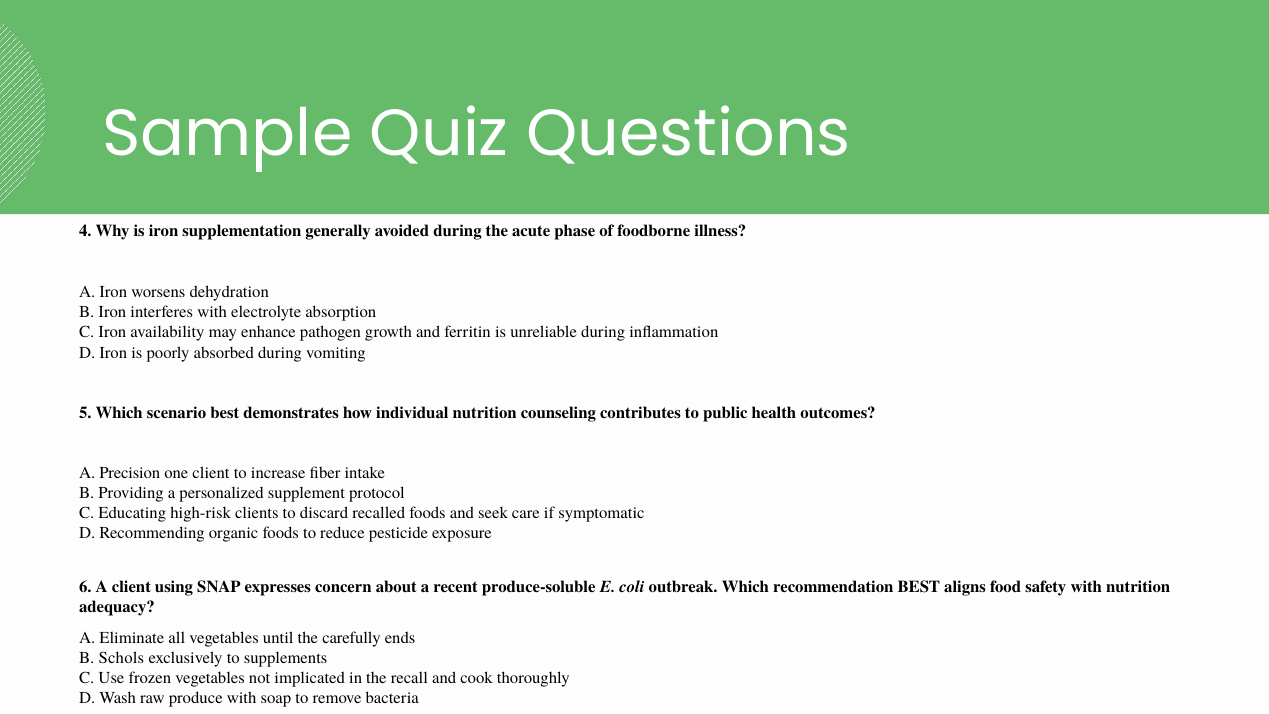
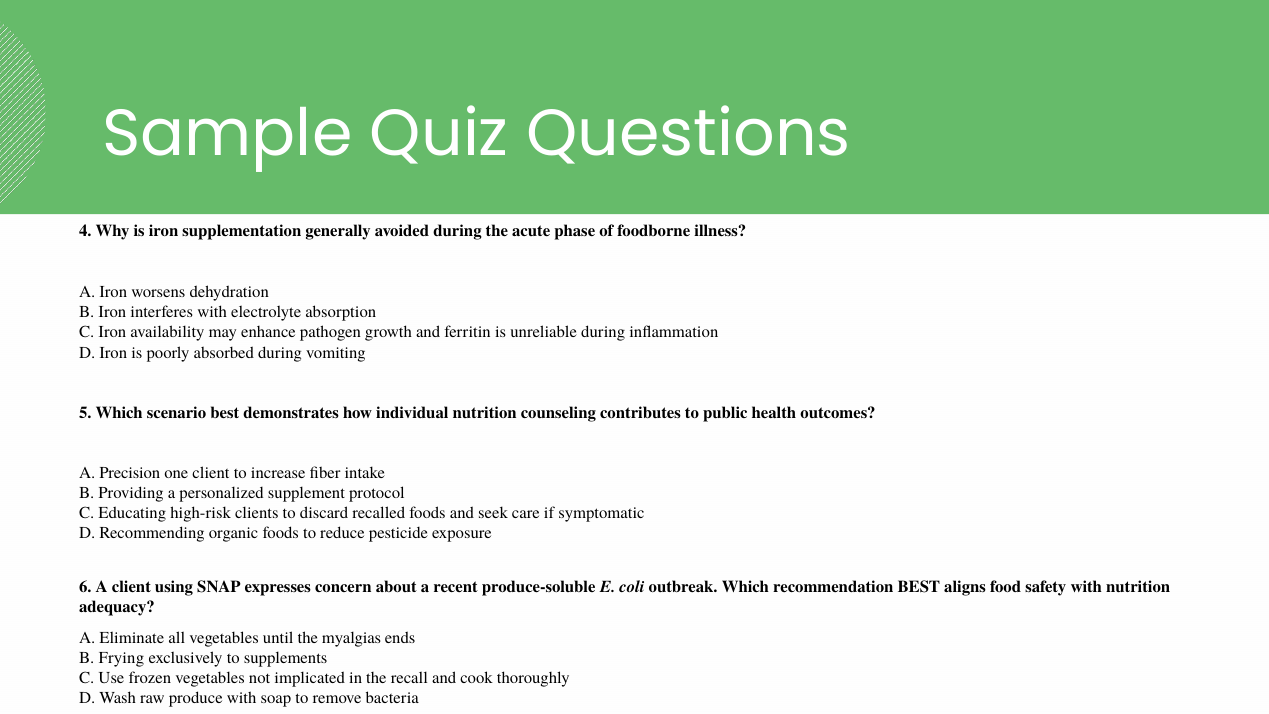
carefully: carefully -> myalgias (352, 638)
Schols: Schols -> Frying (121, 658)
